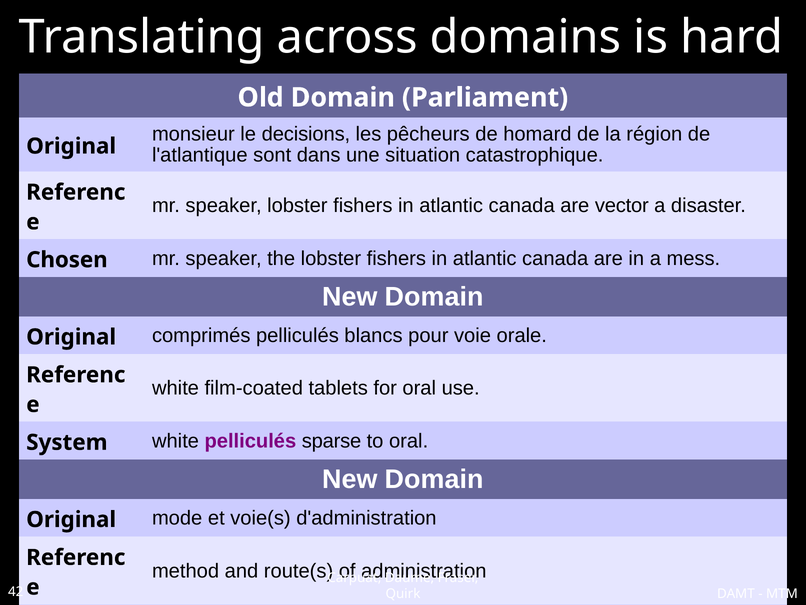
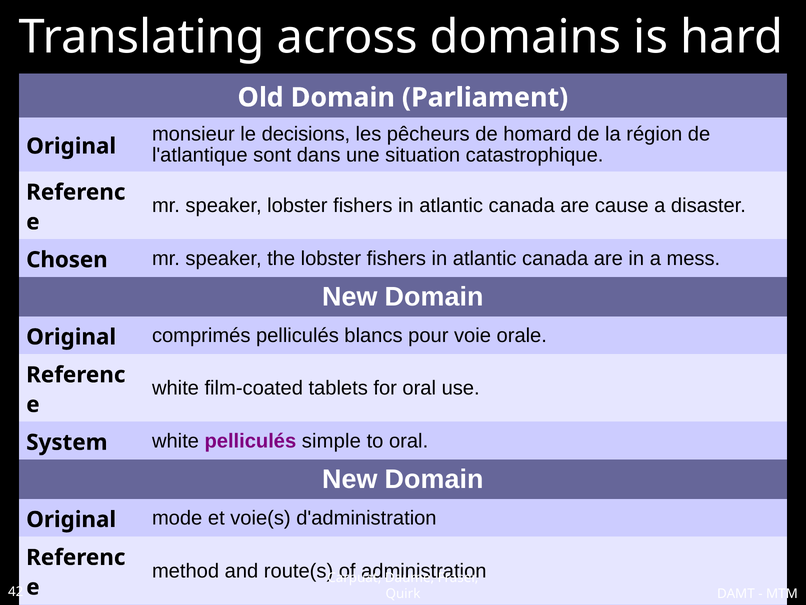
vector: vector -> cause (622, 205)
sparse: sparse -> simple (331, 441)
